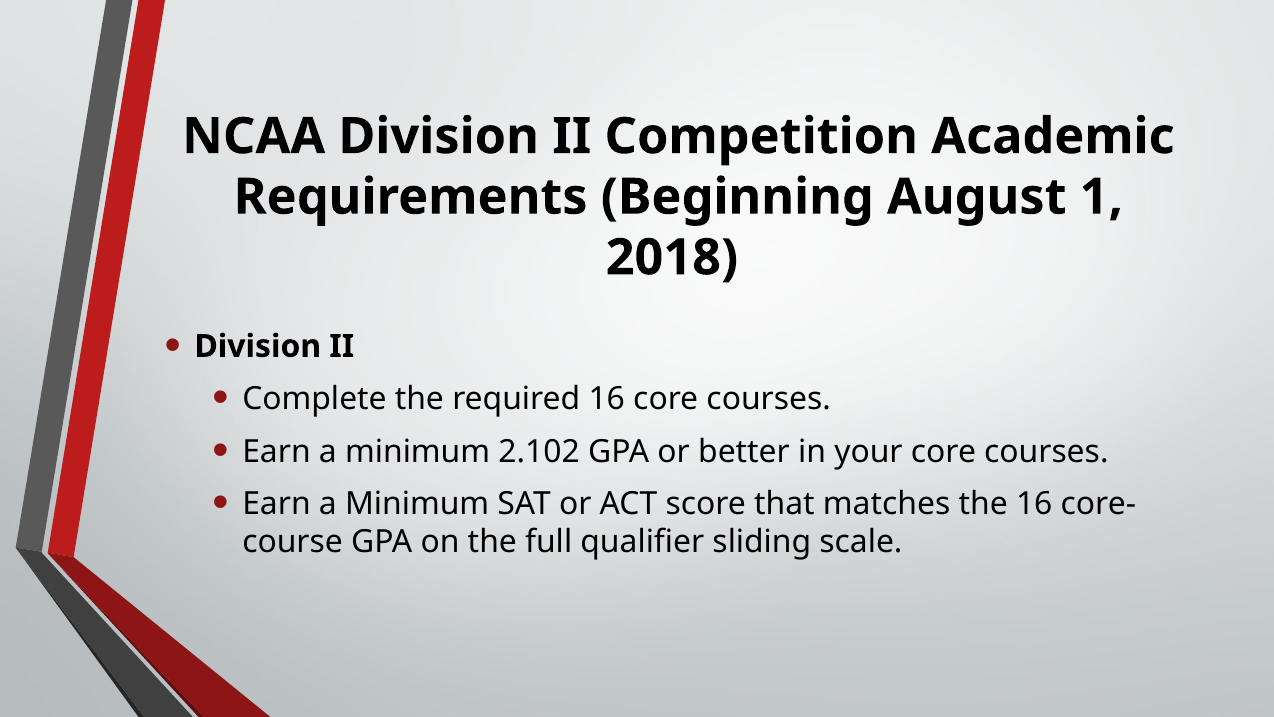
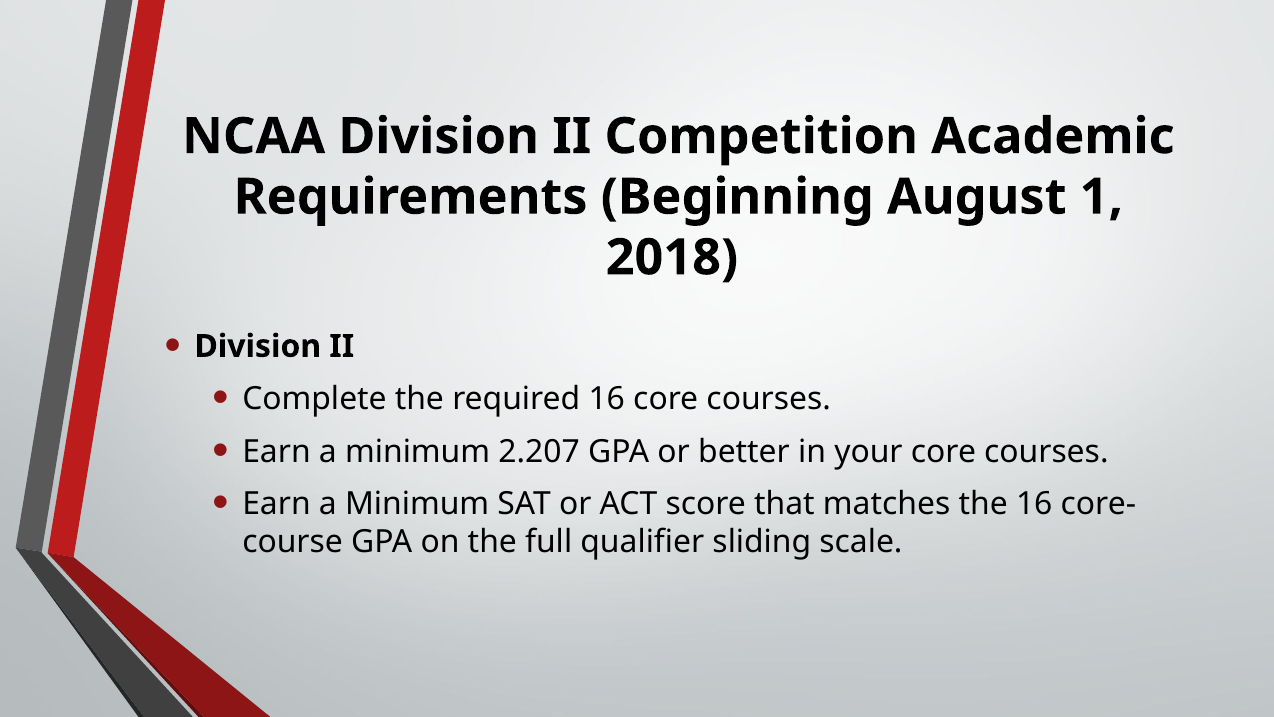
2.102: 2.102 -> 2.207 (539, 451)
